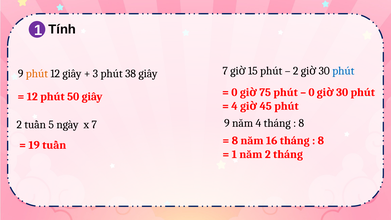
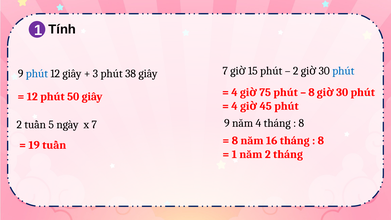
phút colour: orange -> blue (37, 74)
0: 0 -> 4 (234, 92)
0: 0 -> 8 (311, 92)
